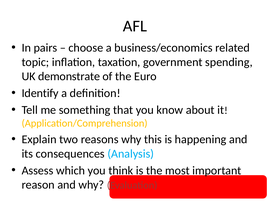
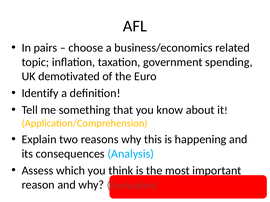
demonstrate: demonstrate -> demotivated (69, 77)
